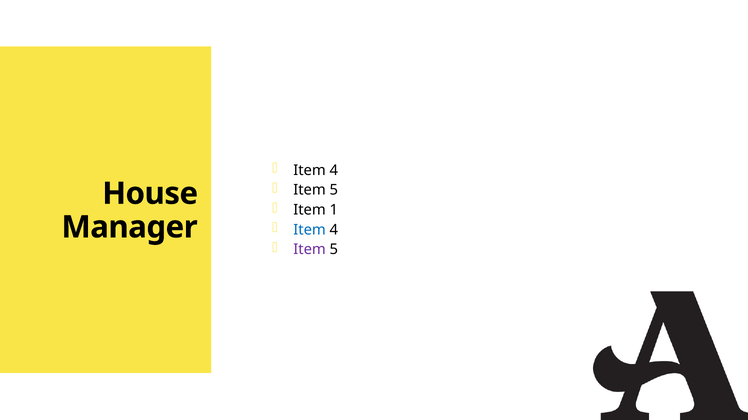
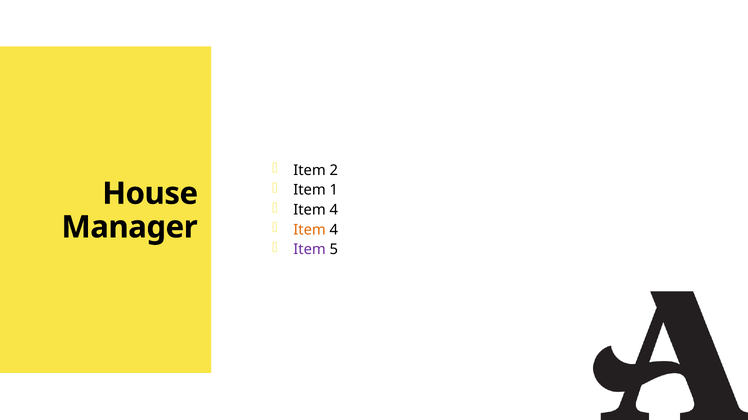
4: 4 -> 2 (334, 171)
5: 5 -> 1 (334, 190)
1: 1 -> 4 (334, 210)
Item colour: blue -> orange (310, 230)
